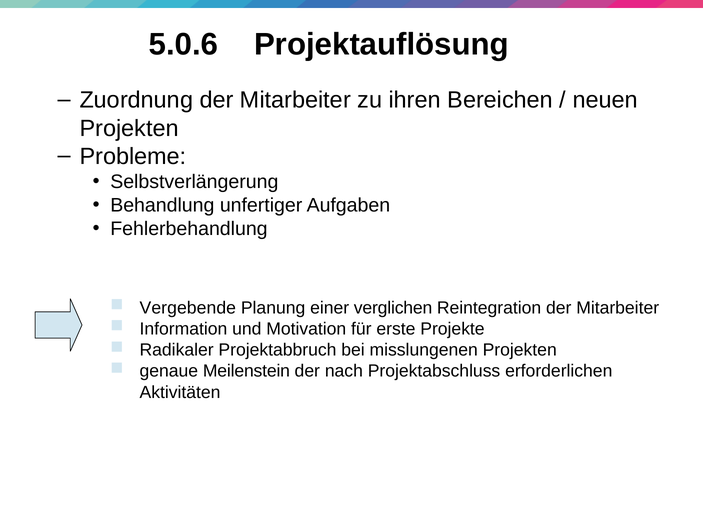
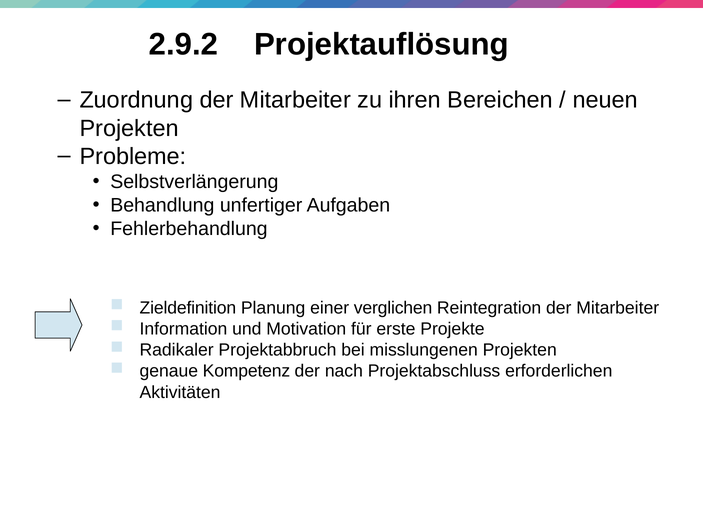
5.0.6: 5.0.6 -> 2.9.2 (183, 44)
Vergebende: Vergebende -> Zieldefinition (188, 308)
Meilenstein: Meilenstein -> Kompetenz (246, 371)
